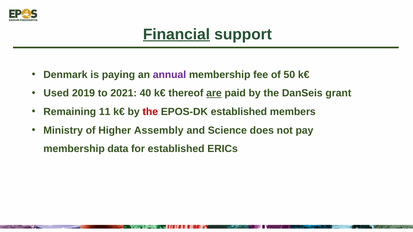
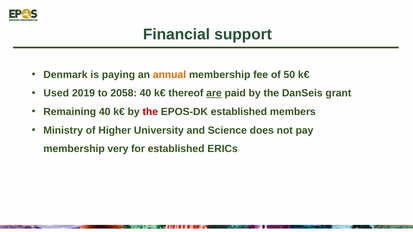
Financial underline: present -> none (176, 34)
annual colour: purple -> orange (169, 75)
2021: 2021 -> 2058 (124, 93)
Remaining 11: 11 -> 40 (105, 112)
Assembly: Assembly -> University (159, 131)
data: data -> very (118, 149)
